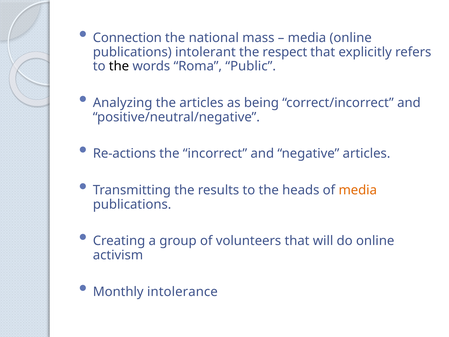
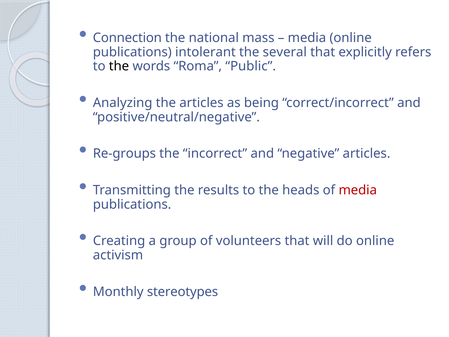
respect: respect -> several (285, 52)
Re-actions: Re-actions -> Re-groups (124, 153)
media colour: orange -> red (358, 190)
intolerance: intolerance -> stereotypes (183, 292)
